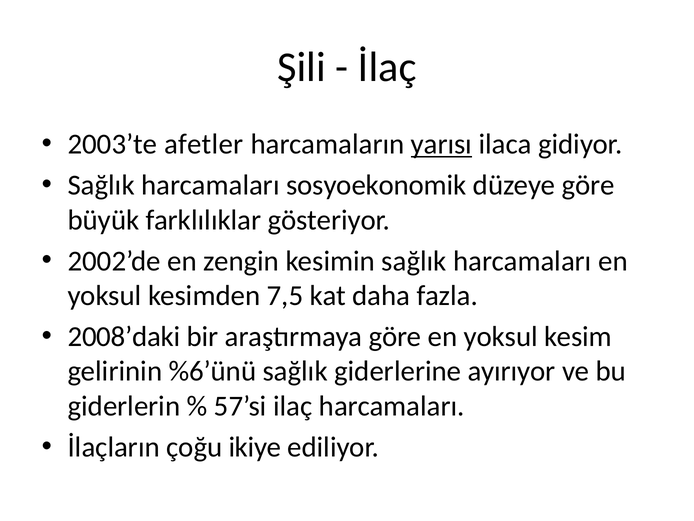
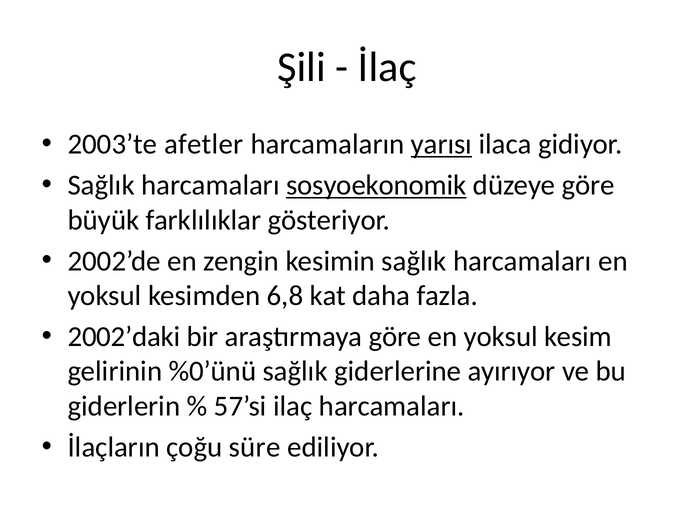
sosyoekonomik underline: none -> present (376, 185)
7,5: 7,5 -> 6,8 (285, 295)
2008’daki: 2008’daki -> 2002’daki (124, 336)
%6’ünü: %6’ünü -> %0’ünü (212, 371)
ikiye: ikiye -> süre (255, 447)
